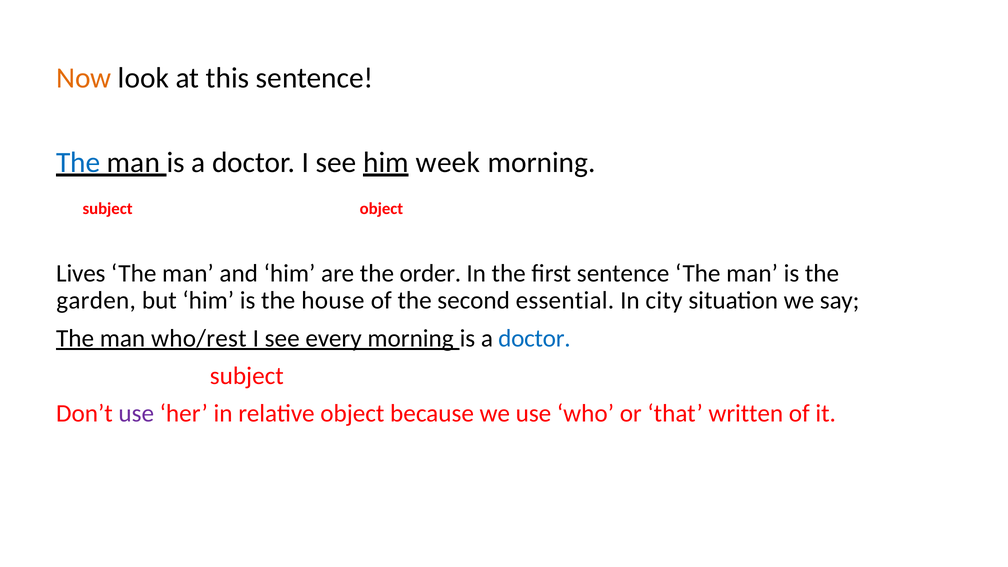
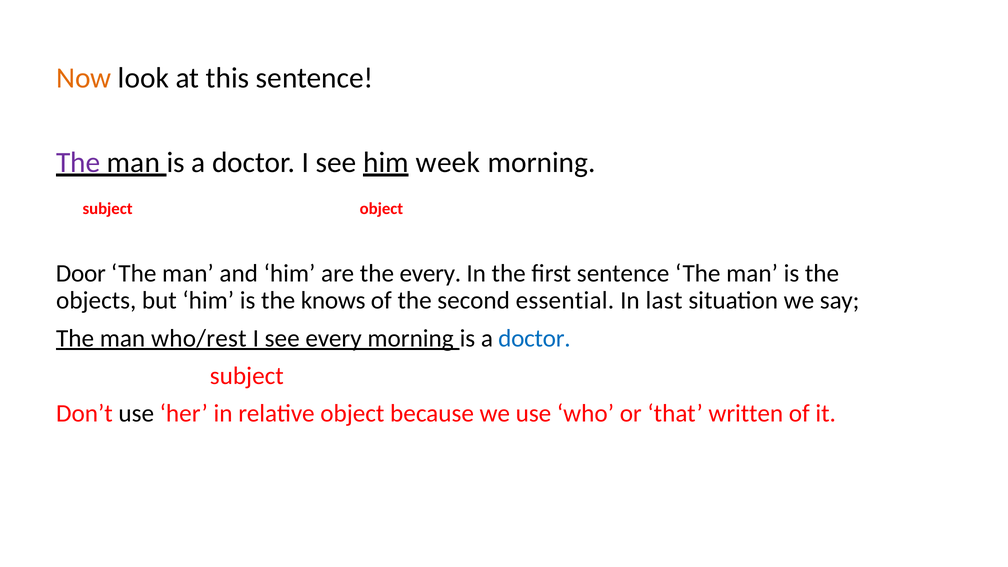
The colour: blue -> purple (78, 162)
Lives: Lives -> Door (81, 273)
the order: order -> every (430, 273)
garden: garden -> objects (96, 300)
house: house -> knows (333, 300)
city: city -> last (664, 300)
use colour: purple -> black (136, 414)
